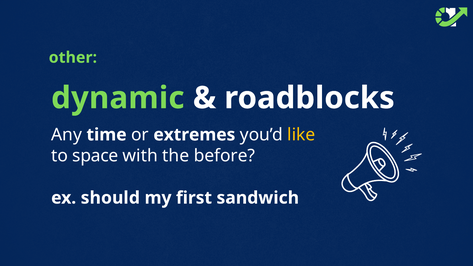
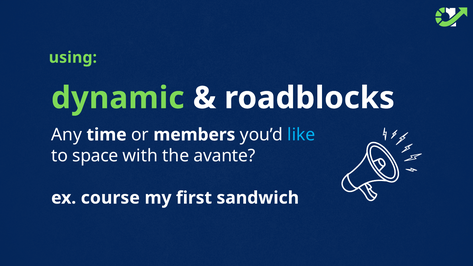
other: other -> using (73, 58)
extremes: extremes -> members (194, 135)
like colour: yellow -> light blue (301, 135)
before: before -> avante (224, 156)
should: should -> course (110, 198)
